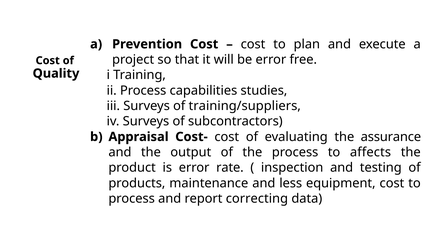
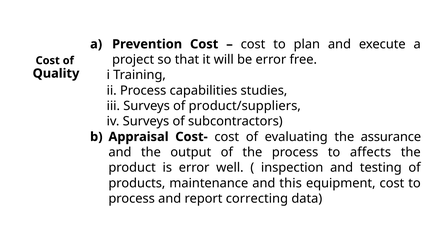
training/suppliers: training/suppliers -> product/suppliers (245, 106)
rate: rate -> well (230, 168)
less: less -> this (291, 183)
